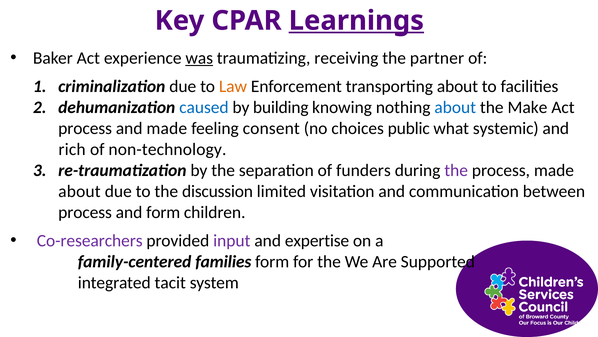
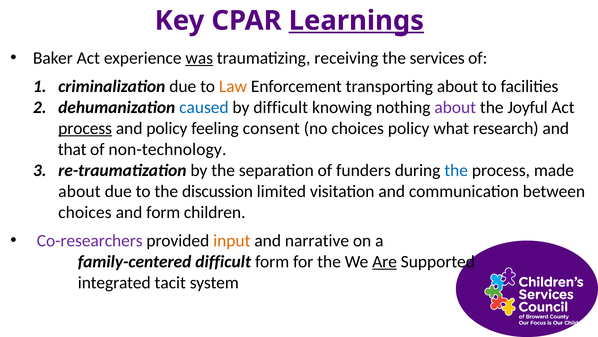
partner: partner -> services (437, 58)
by building: building -> difficult (281, 107)
about colour: blue -> purple (455, 107)
Make: Make -> Joyful (528, 107)
process underline: none -> present (85, 128)
and made: made -> policy (167, 128)
choices public: public -> policy (409, 128)
systemic: systemic -> research (506, 128)
rich: rich -> that (72, 149)
the colour: purple -> blue (456, 170)
process: process -> choices (85, 212)
input colour: purple -> orange (232, 240)
expertise: expertise -> narrative (317, 240)
family-centered families: families -> difficult (223, 261)
Are underline: none -> present (385, 261)
